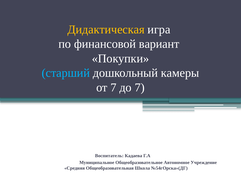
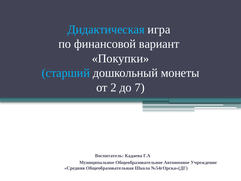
Дидактическая colour: yellow -> light blue (106, 29)
камеры: камеры -> монеты (180, 73)
от 7: 7 -> 2 (113, 87)
